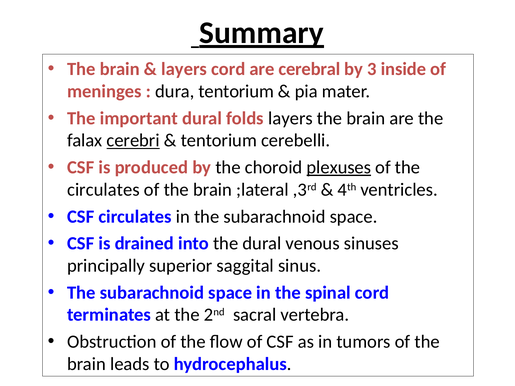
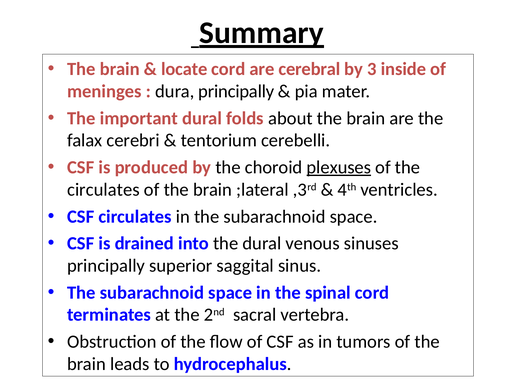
layers: layers -> locate (184, 69)
dura tentorium: tentorium -> principally (236, 91)
folds layers: layers -> about (290, 118)
cerebri underline: present -> none (133, 141)
